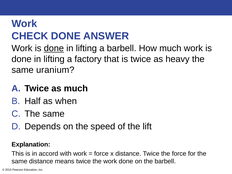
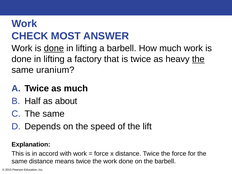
CHECK DONE: DONE -> MOST (66, 36)
the underline: none -> present (198, 59)
when: when -> about (66, 101)
